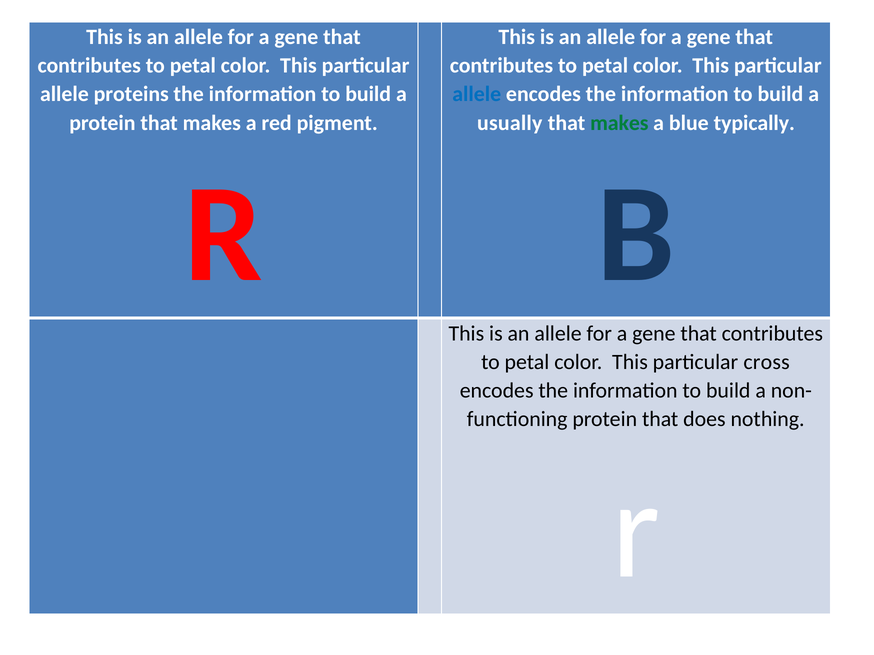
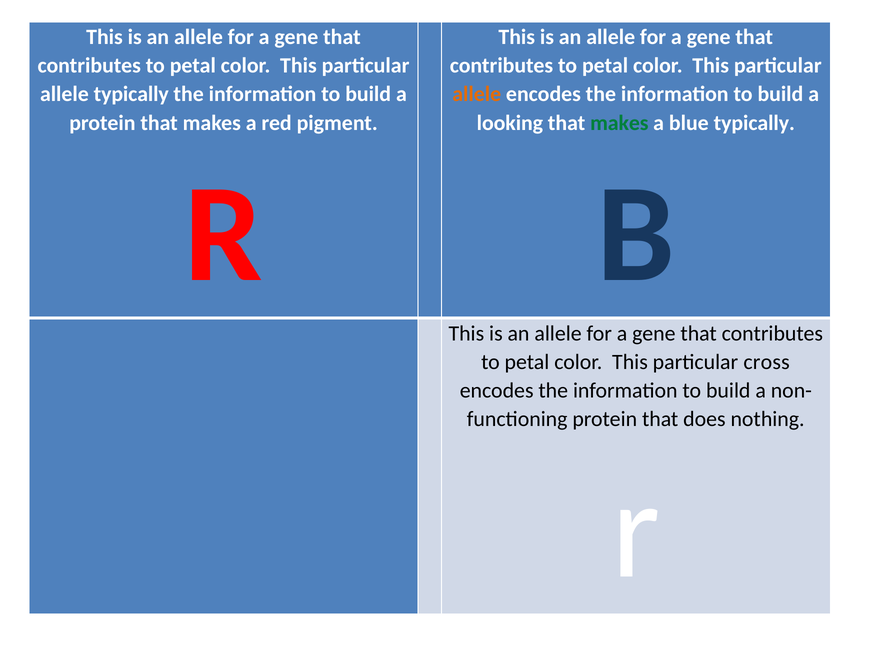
allele proteins: proteins -> typically (131, 94)
allele colour: blue -> orange (477, 94)
usually: usually -> looking (510, 123)
